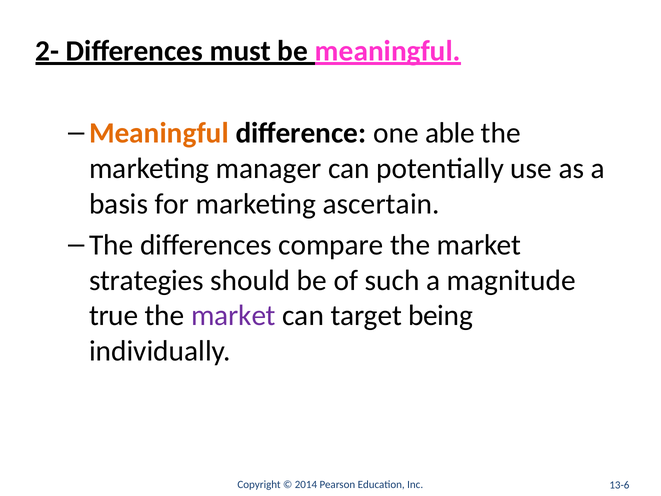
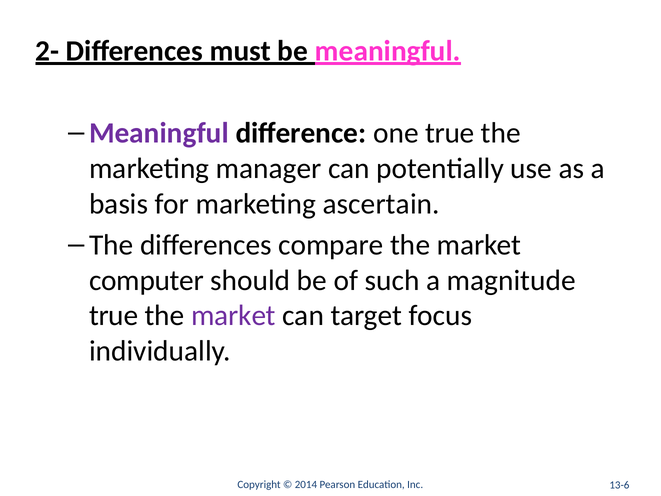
Meaningful colour: orange -> purple (159, 133)
one able: able -> true (450, 133)
strategies: strategies -> computer (146, 280)
being: being -> focus (440, 315)
